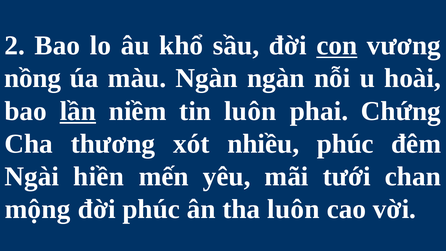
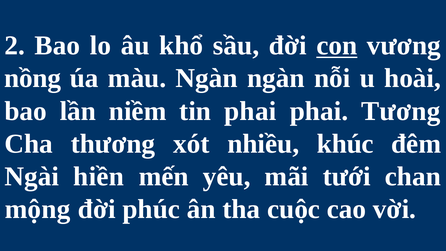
lần underline: present -> none (78, 111)
tin luôn: luôn -> phai (250, 111)
Chứng: Chứng -> Tương (401, 111)
nhiều phúc: phúc -> khúc (345, 144)
tha luôn: luôn -> cuộc (294, 209)
